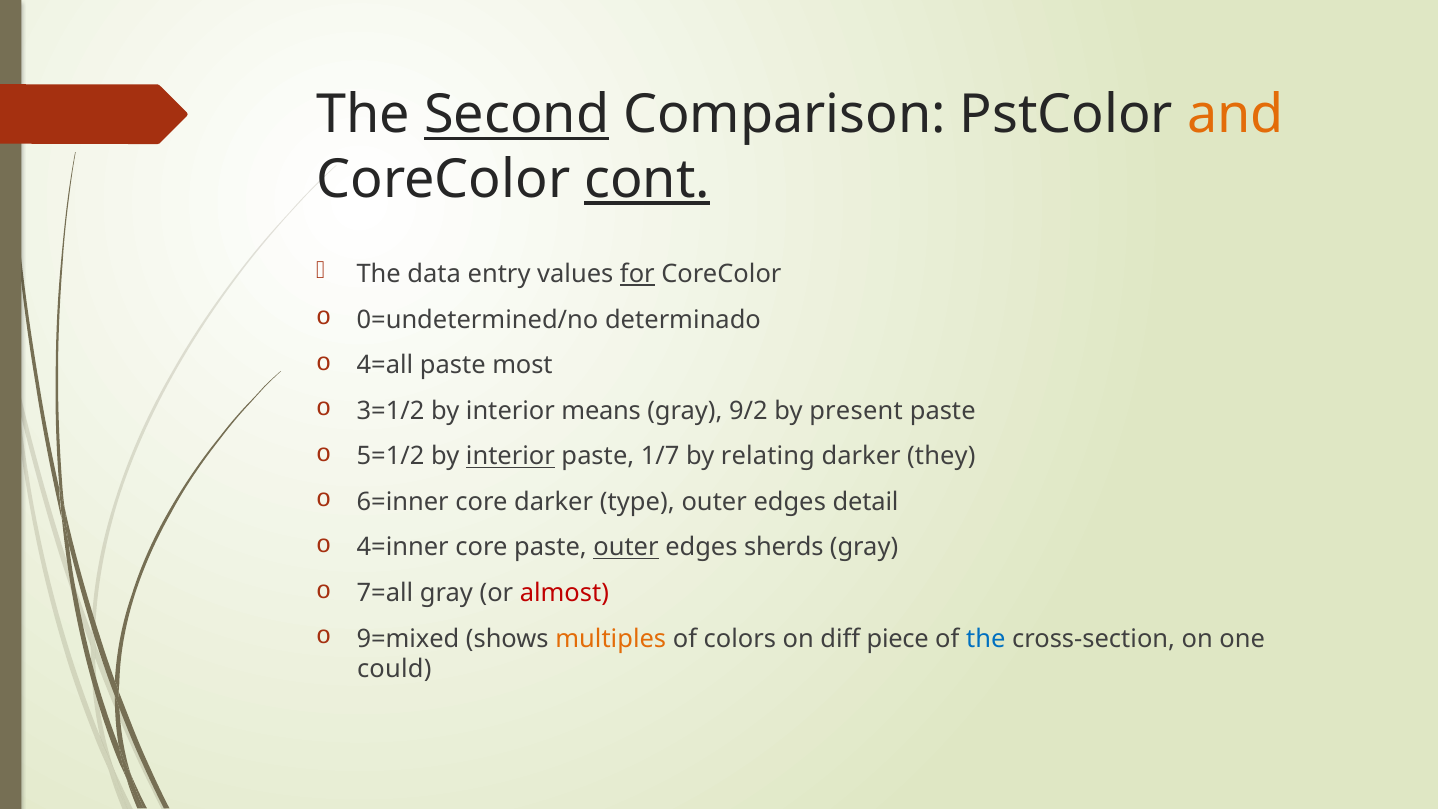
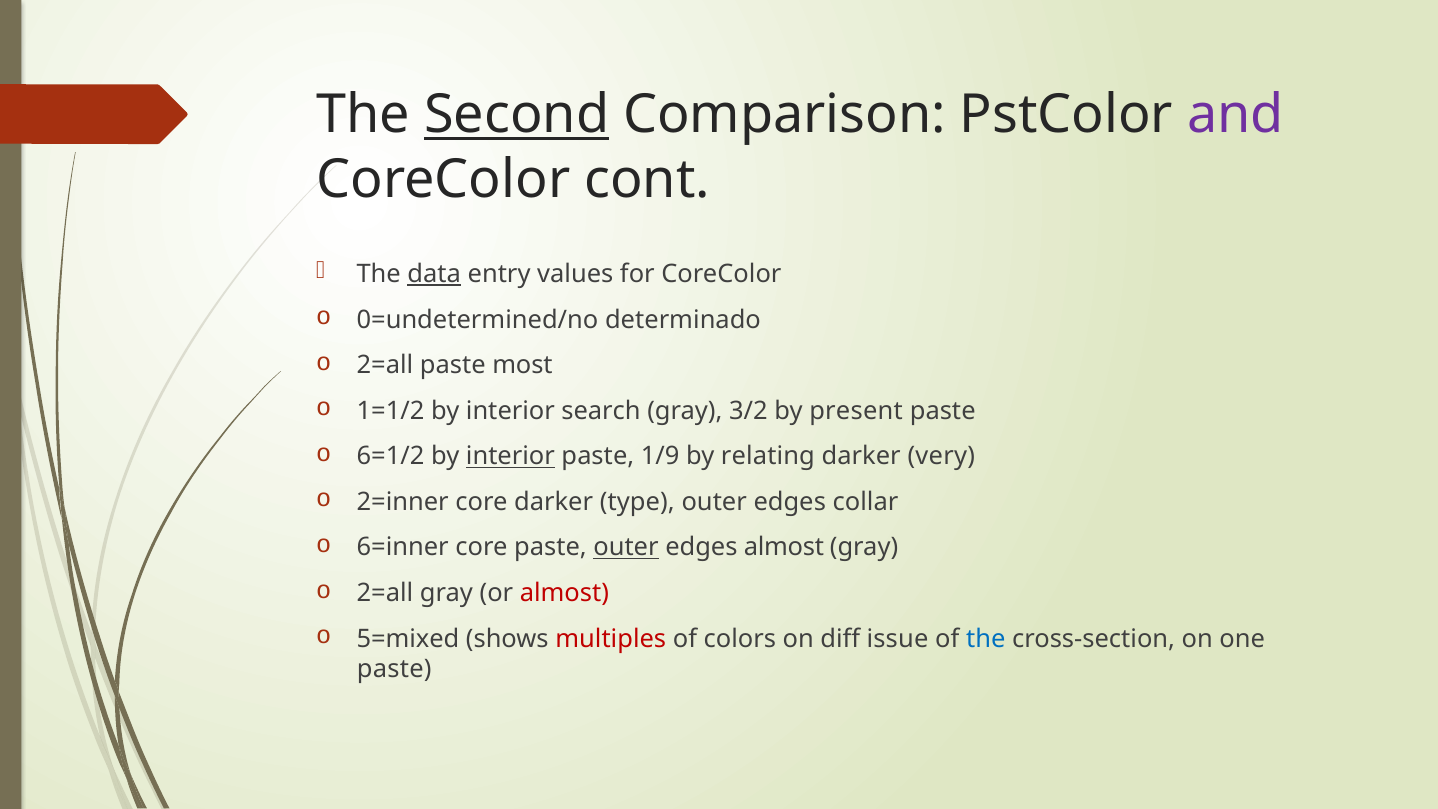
and colour: orange -> purple (1235, 115)
cont underline: present -> none (647, 180)
data underline: none -> present (434, 274)
for underline: present -> none (637, 274)
4=all: 4=all -> 2=all (385, 365)
3=1/2: 3=1/2 -> 1=1/2 (391, 411)
means: means -> search (601, 411)
9/2: 9/2 -> 3/2 (748, 411)
5=1/2: 5=1/2 -> 6=1/2 (391, 456)
1/7: 1/7 -> 1/9 (660, 456)
they: they -> very (941, 456)
6=inner: 6=inner -> 2=inner (403, 502)
detail: detail -> collar (865, 502)
4=inner: 4=inner -> 6=inner (403, 547)
edges sherds: sherds -> almost (784, 547)
7=all: 7=all -> 2=all (385, 593)
9=mixed: 9=mixed -> 5=mixed (408, 639)
multiples colour: orange -> red (611, 639)
piece: piece -> issue (898, 639)
could: could -> paste (394, 669)
